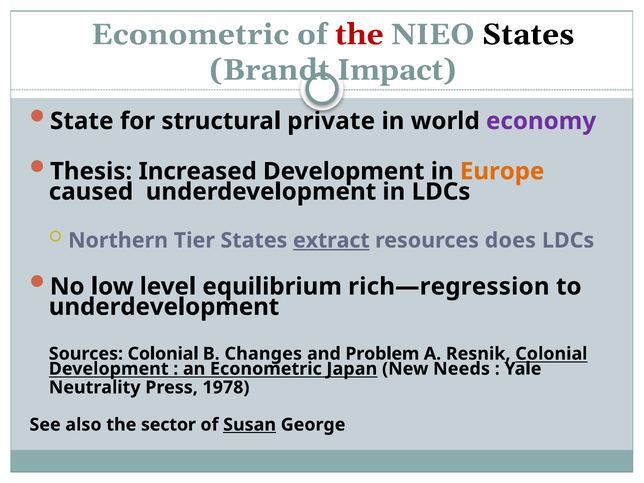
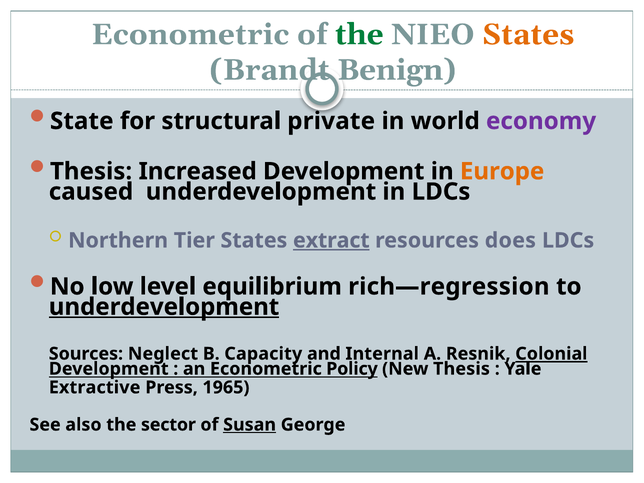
the colour: red -> green (359, 35)
States colour: black -> orange (528, 35)
Impact: Impact -> Benign (397, 70)
underdevelopment underline: none -> present (164, 307)
Sources Colonial: Colonial -> Neglect (163, 354)
Changes: Changes -> Capacity (263, 354)
Problem: Problem -> Internal (382, 354)
Colonial underline: none -> present (551, 354)
Japan: Japan -> Policy (352, 369)
New Needs: Needs -> Thesis (461, 369)
Neutrality: Neutrality -> Extractive (95, 387)
1978: 1978 -> 1965 (226, 387)
